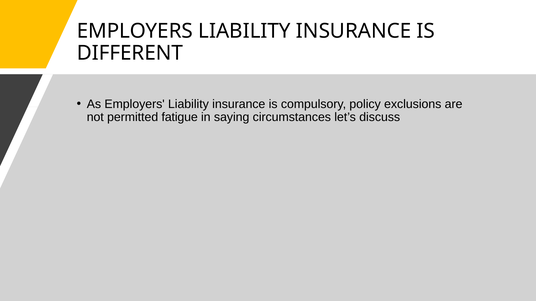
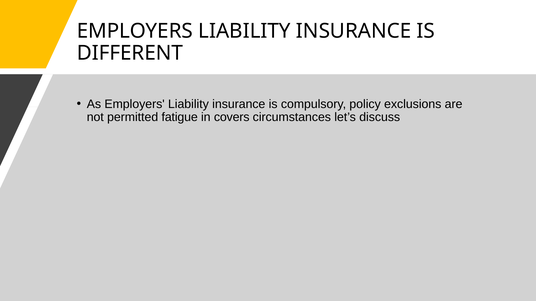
saying: saying -> covers (232, 117)
